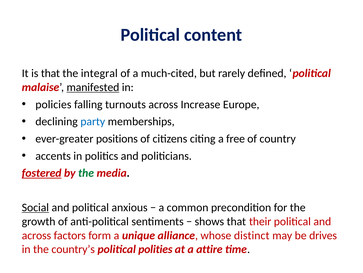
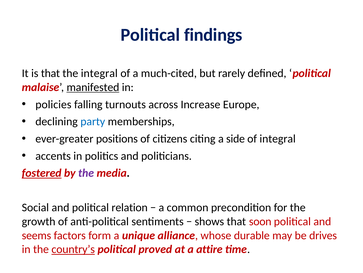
content: content -> findings (213, 35)
free: free -> side (236, 138)
of country: country -> integral (278, 138)
the colour: green -> purple (86, 173)
Social underline: present -> none (35, 207)
anxious: anxious -> relation (130, 207)
their: their -> soon (260, 221)
across: across -> seems (36, 235)
distinct: distinct -> durable (252, 235)
country’s underline: none -> present (73, 249)
polities: polities -> proved (155, 249)
